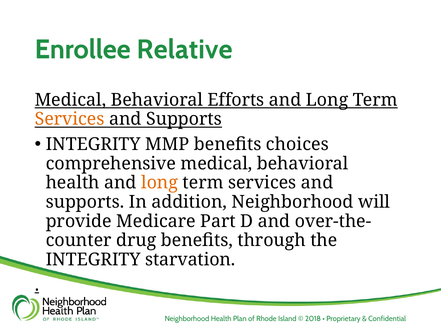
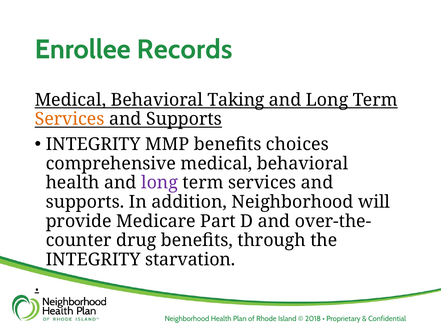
Relative: Relative -> Records (185, 49)
Efforts: Efforts -> Taking (236, 100)
long colour: orange -> purple (160, 183)
